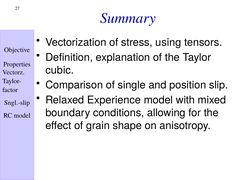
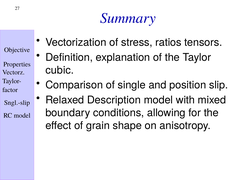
using: using -> ratios (168, 42)
Experience: Experience -> Description (114, 100)
